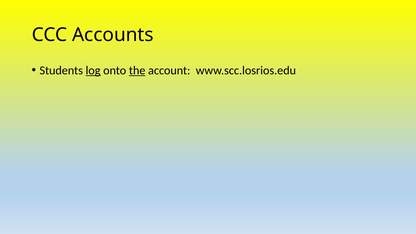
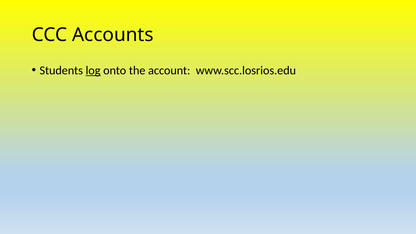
the underline: present -> none (137, 70)
